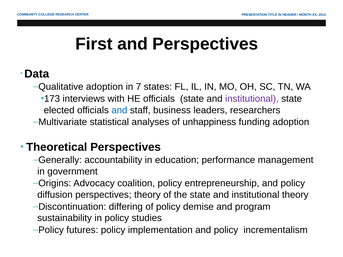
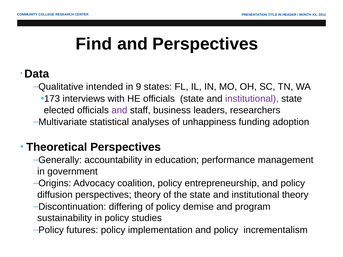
First: First -> Find (94, 44)
Qualitative adoption: adoption -> intended (105, 87)
7: 7 -> 9 (139, 87)
and colour: blue -> purple (119, 110)
